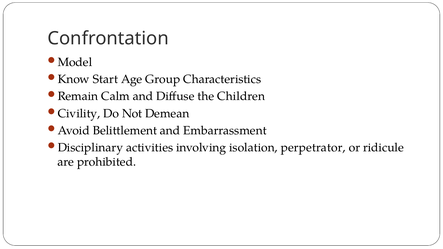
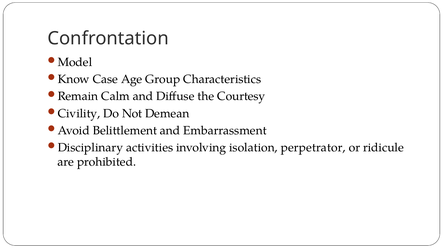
Start: Start -> Case (105, 79)
Children: Children -> Courtesy (241, 96)
